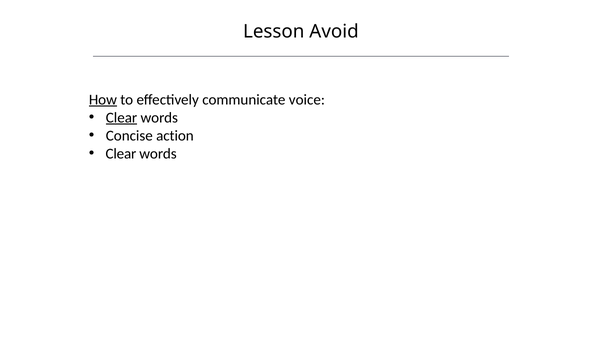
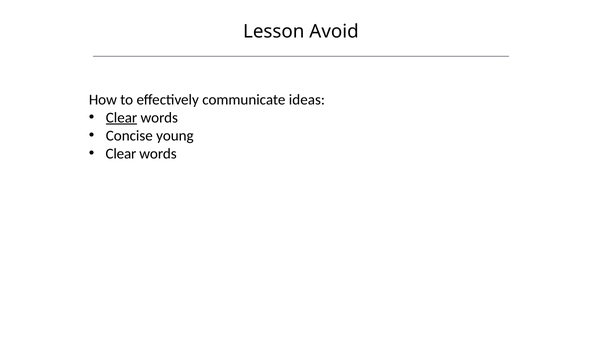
How underline: present -> none (103, 100)
voice: voice -> ideas (307, 100)
action: action -> young (175, 136)
